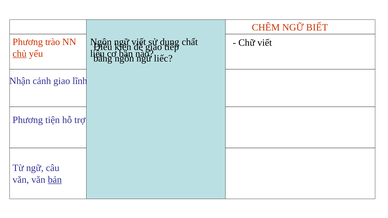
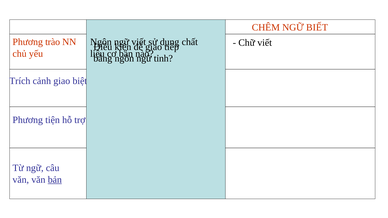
chủ underline: present -> none (20, 54)
liếc: liếc -> tỉnh (163, 59)
Nhận: Nhận -> Trích (20, 81)
lĩnh: lĩnh -> biệt (80, 81)
